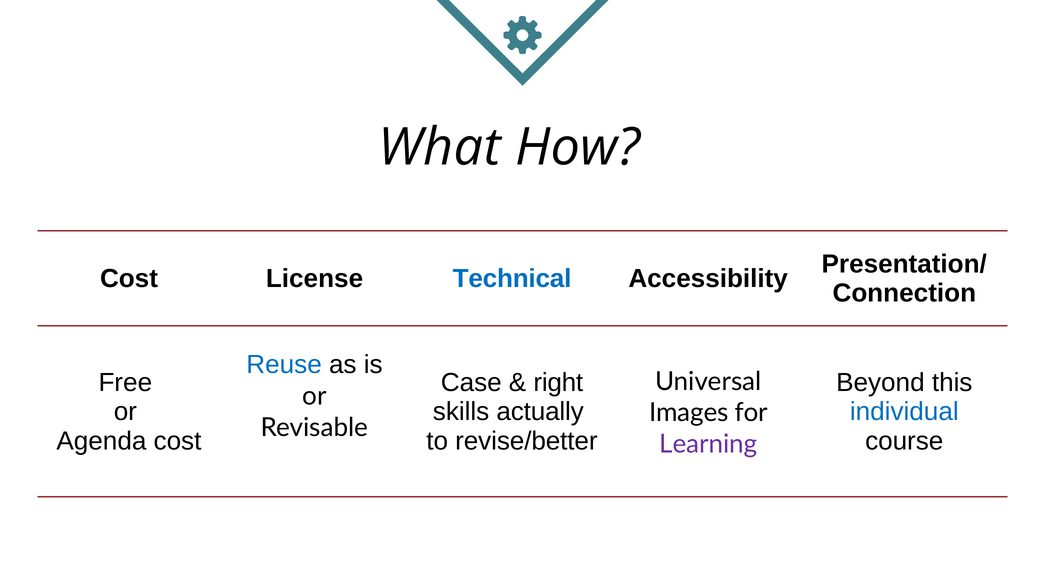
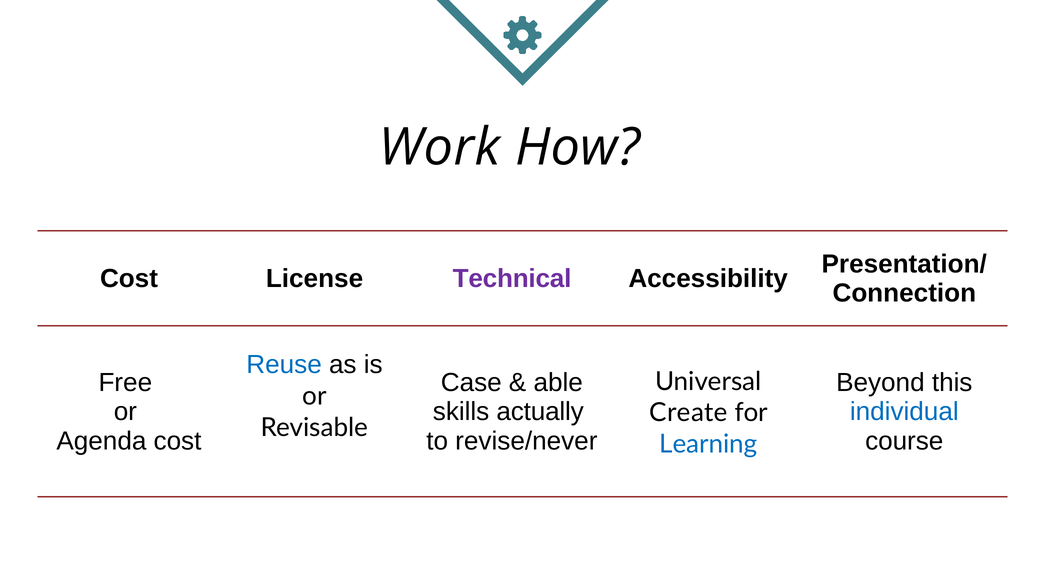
What: What -> Work (440, 148)
Technical colour: blue -> purple (512, 279)
right: right -> able (558, 382)
Images: Images -> Create (689, 413)
revise/better: revise/better -> revise/never (526, 441)
Learning colour: purple -> blue (708, 444)
